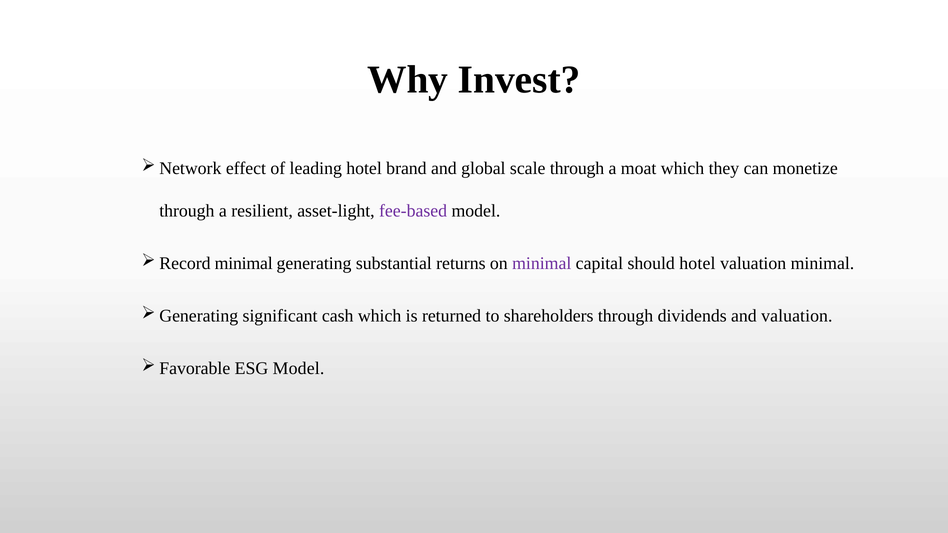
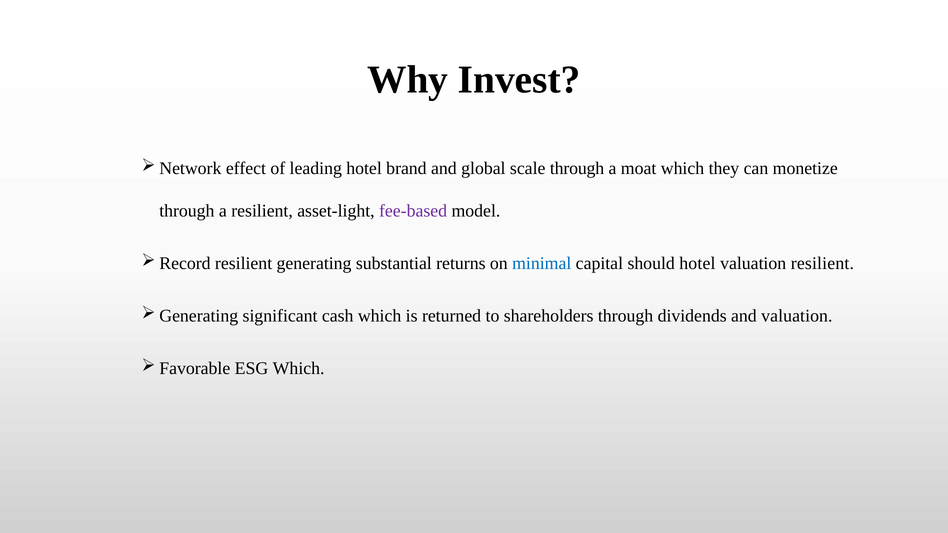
minimal: minimal -> resilient (244, 263)
minimal colour: purple -> blue (542, 263)
valuation minimal: minimal -> resilient (822, 263)
ESG Model: Model -> Which (299, 369)
